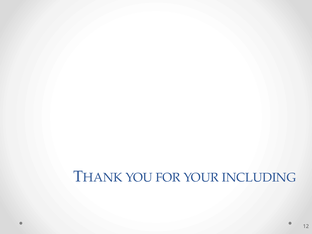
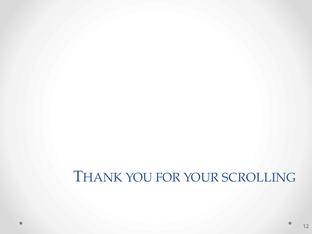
INCLUDING: INCLUDING -> SCROLLING (259, 178)
